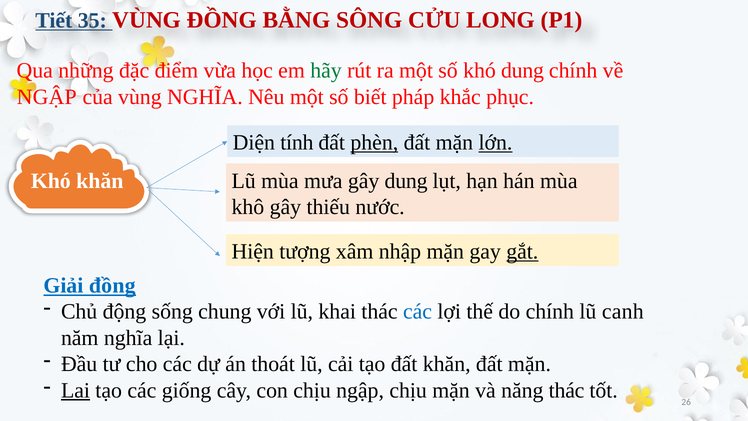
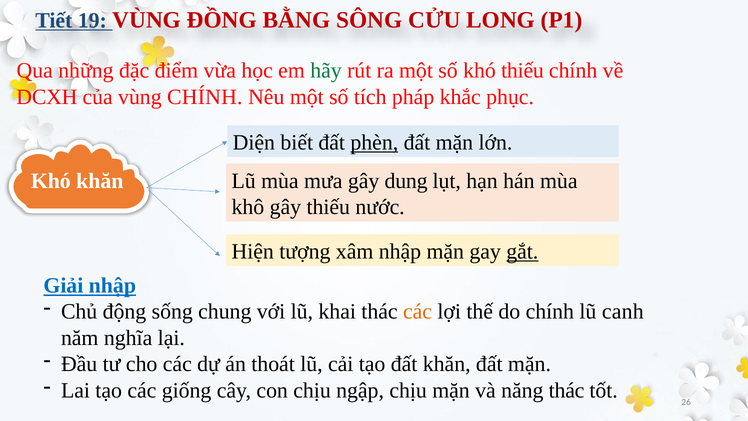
35: 35 -> 19 (92, 20)
khó dung: dung -> thiếu (523, 71)
NGẬP: NGẬP -> DCXH (47, 97)
vùng NGHĨA: NGHĨA -> CHÍNH (205, 97)
biết: biết -> tích (370, 97)
tính: tính -> biết (297, 143)
lớn underline: present -> none (495, 143)
Giải đồng: đồng -> nhập (112, 285)
các colour: blue -> orange (418, 312)
Lai underline: present -> none (75, 390)
